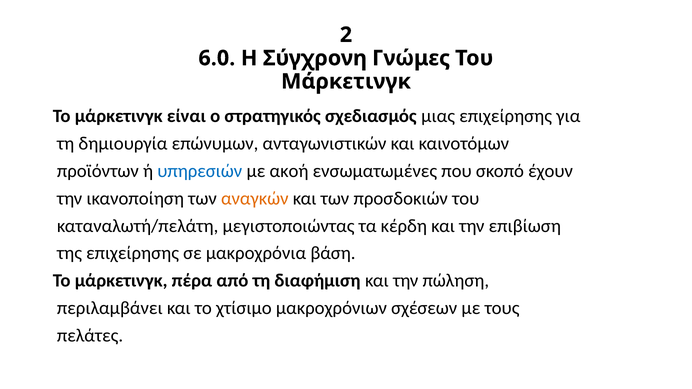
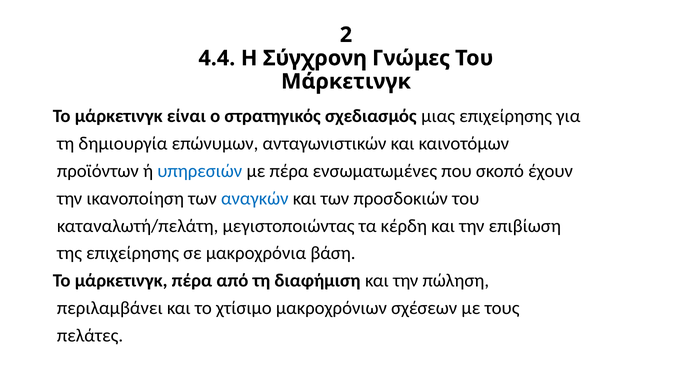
6.0: 6.0 -> 4.4 (217, 58)
με ακοή: ακοή -> πέρα (289, 171)
αναγκών colour: orange -> blue (255, 199)
